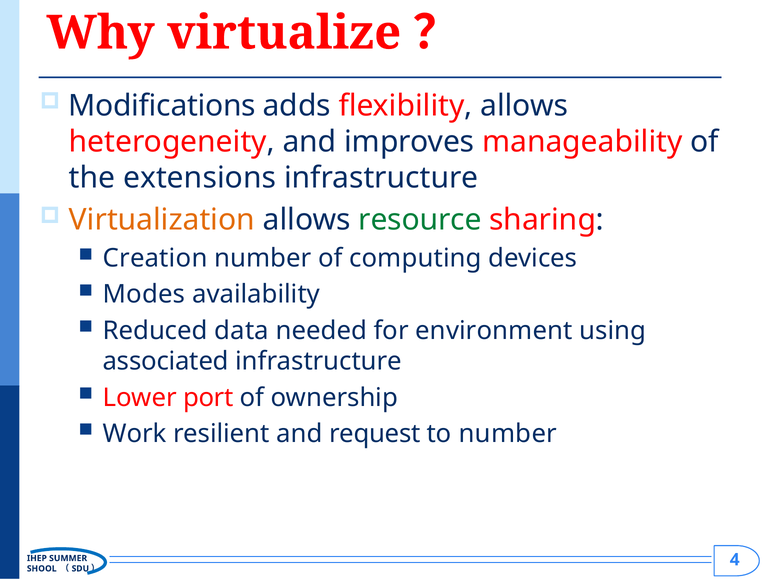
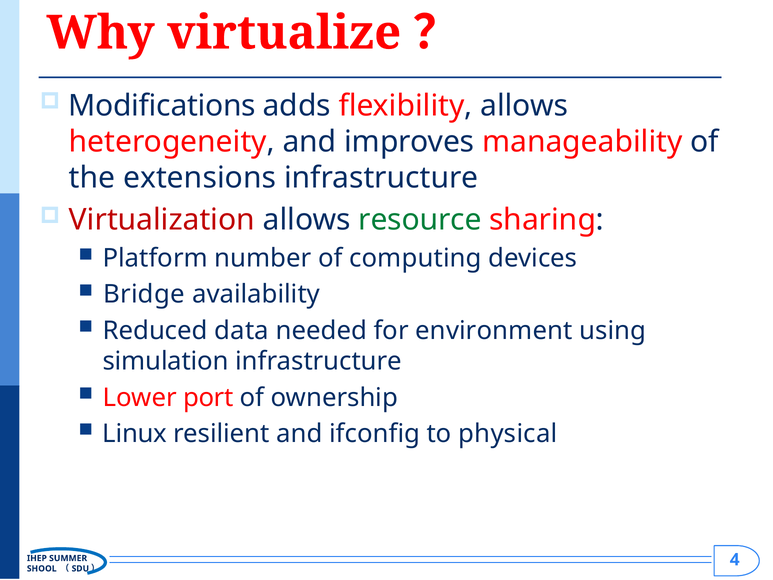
Virtualization colour: orange -> red (162, 220)
Creation: Creation -> Platform (155, 258)
Modes: Modes -> Bridge (144, 294)
associated: associated -> simulation (166, 361)
Work: Work -> Linux (135, 433)
request: request -> ifconfig (375, 433)
to number: number -> physical (508, 433)
